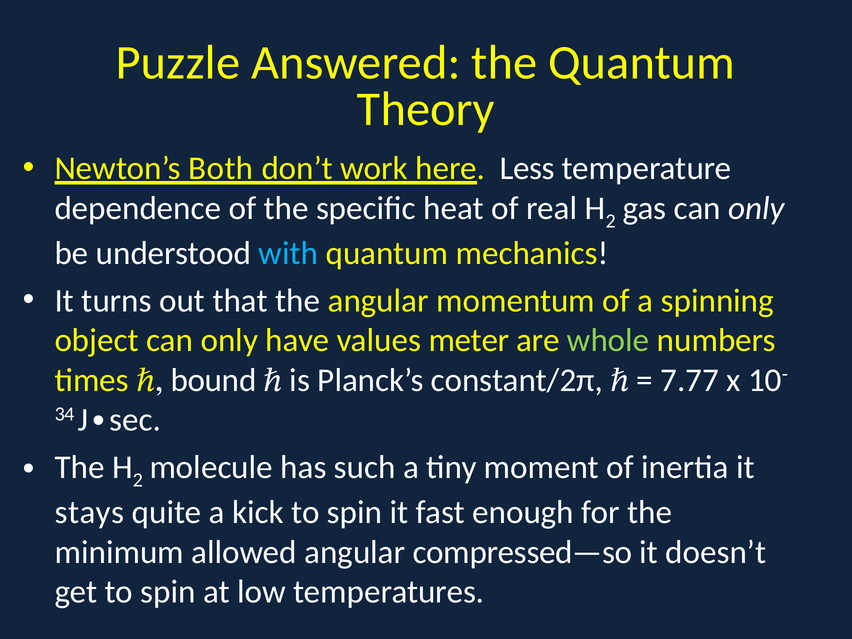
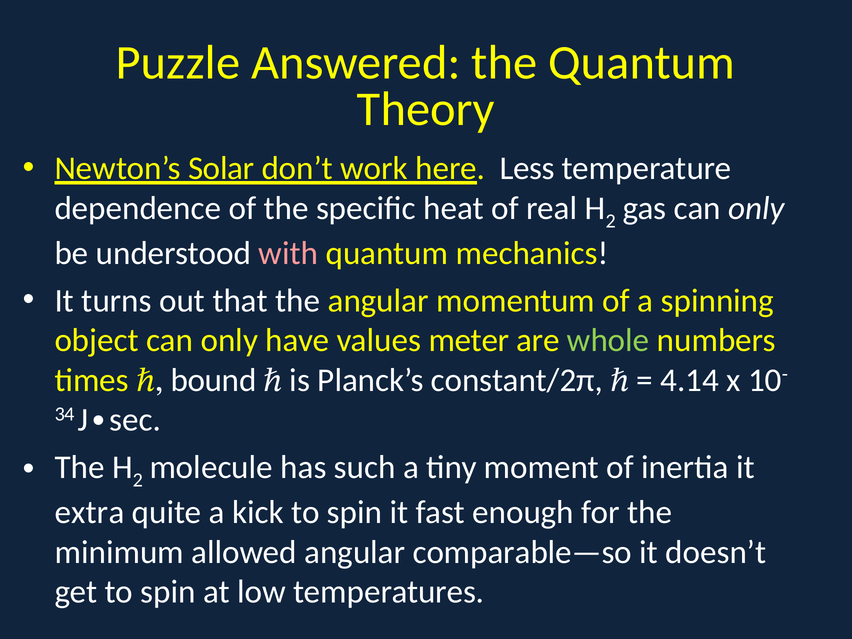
Both: Both -> Solar (221, 168)
with colour: light blue -> pink (288, 253)
7.77: 7.77 -> 4.14 (690, 380)
stays: stays -> extra (90, 512)
compressed—so: compressed—so -> comparable—so (522, 552)
